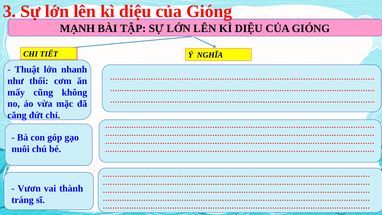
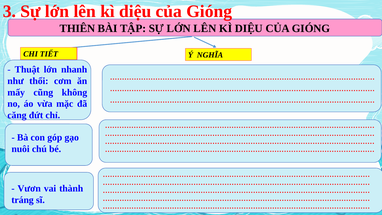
MẠNH: MẠNH -> THIÊN (77, 28)
